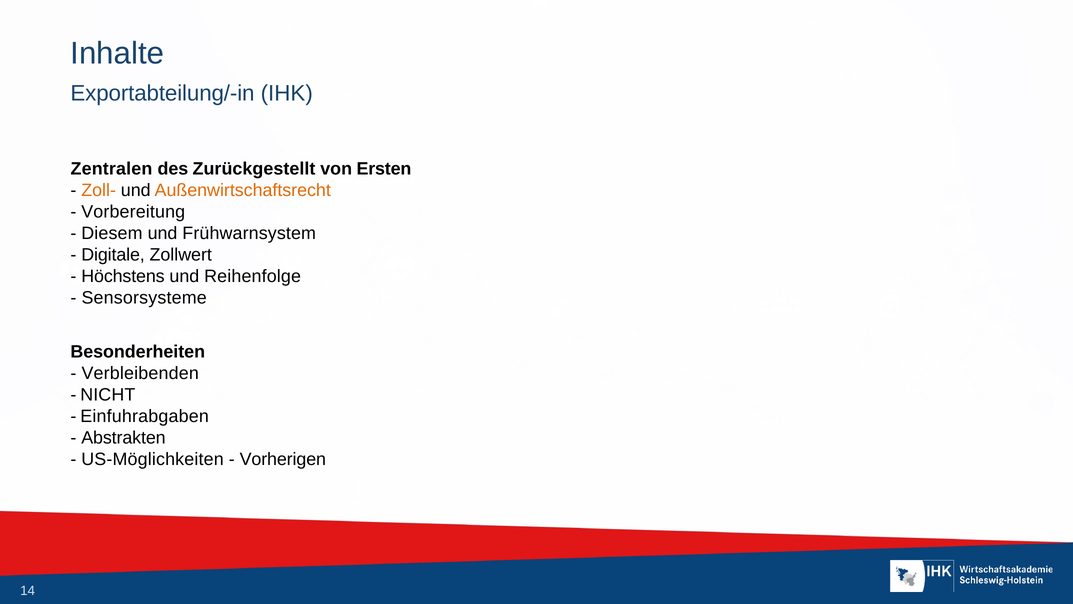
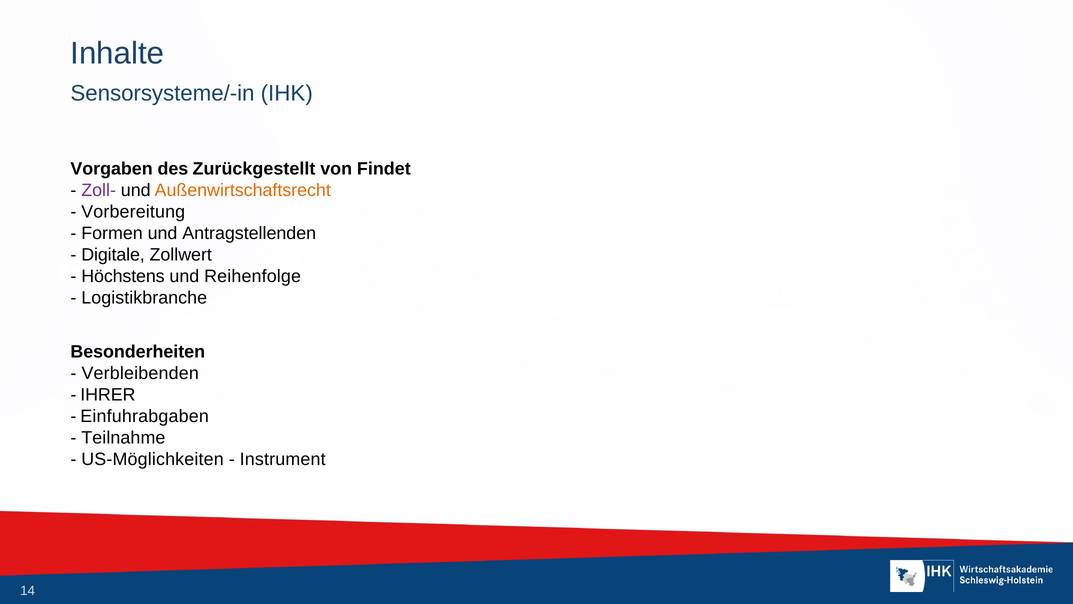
Exportabteilung/-in: Exportabteilung/-in -> Sensorsysteme/-in (162, 93)
Zentralen: Zentralen -> Vorgaben (112, 169)
Ersten: Ersten -> Findet (384, 169)
Zoll- colour: orange -> purple (99, 190)
Diesem: Diesem -> Formen (112, 233)
Frühwarnsystem: Frühwarnsystem -> Antragstellenden (249, 233)
Sensorsysteme: Sensorsysteme -> Logistikbranche (144, 298)
NICHT: NICHT -> IHRER (108, 395)
Abstrakten: Abstrakten -> Teilnahme (123, 438)
Vorherigen: Vorherigen -> Instrument (283, 459)
